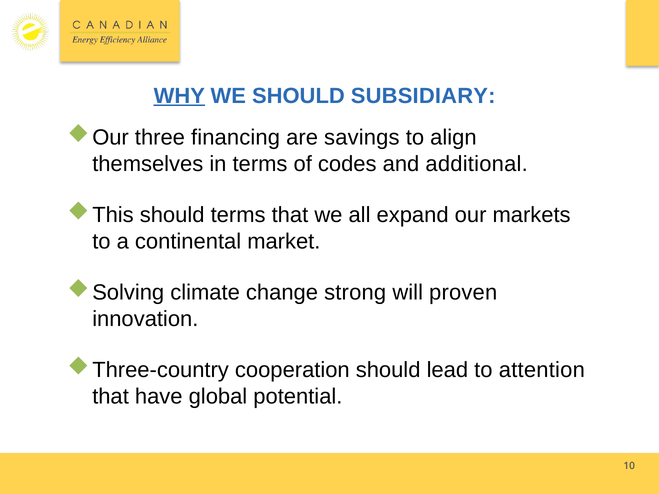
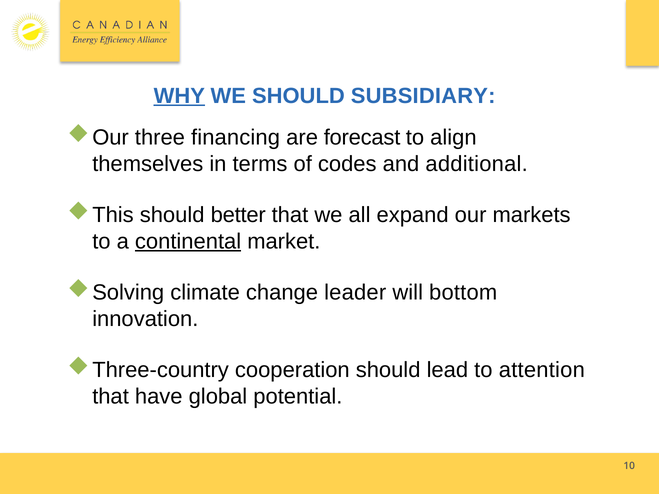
savings: savings -> forecast (362, 137)
should terms: terms -> better (238, 215)
continental underline: none -> present (188, 241)
strong: strong -> leader (355, 293)
proven: proven -> bottom (463, 293)
